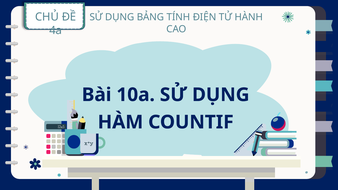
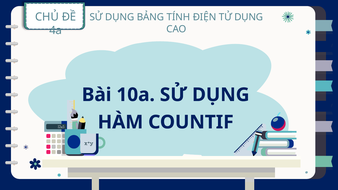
TỬ HÀNH: HÀNH -> DỤNG (249, 17)
